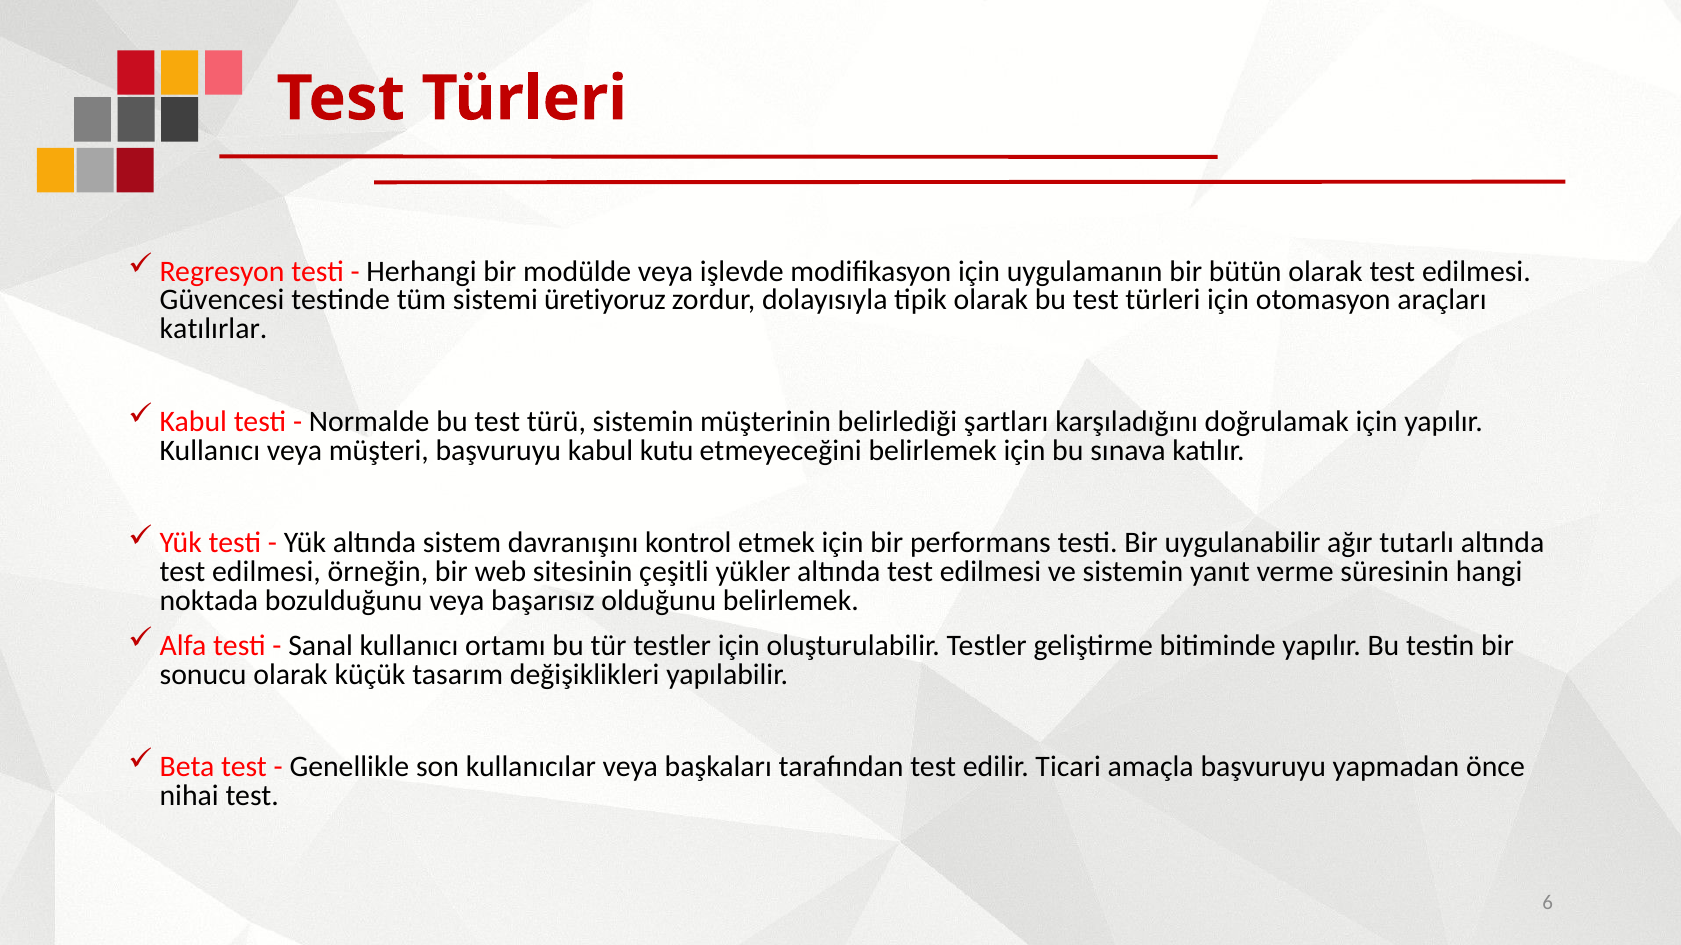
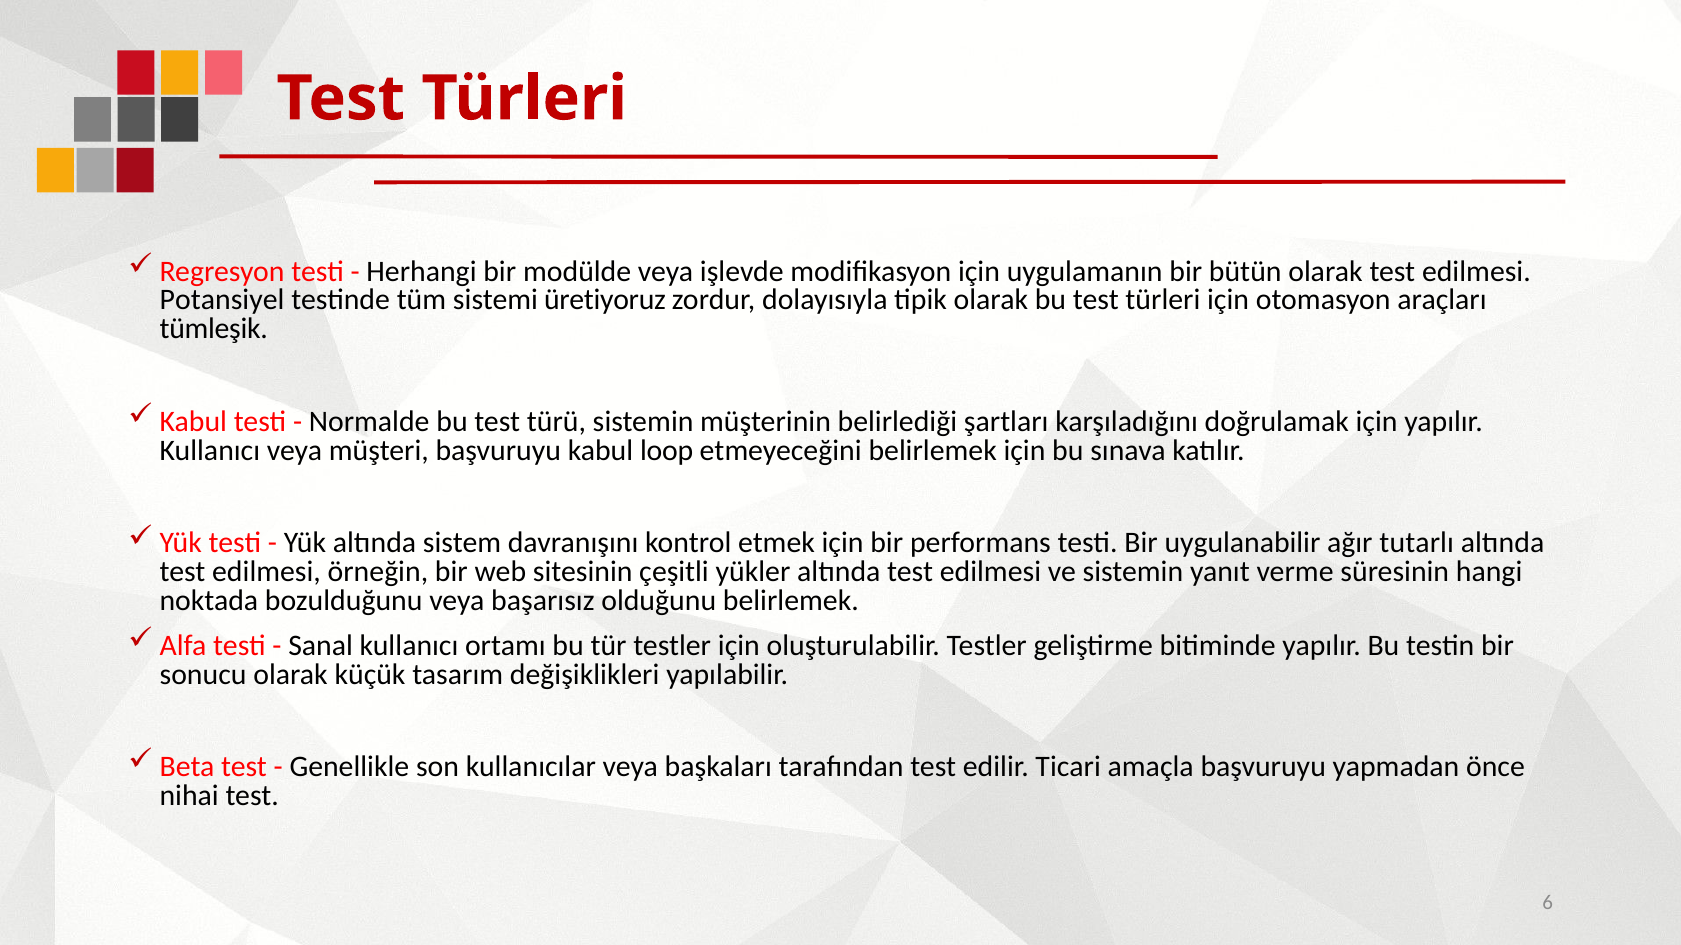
Güvencesi: Güvencesi -> Potansiyel (222, 300)
katılırlar: katılırlar -> tümleşik (214, 329)
kutu: kutu -> loop (667, 451)
